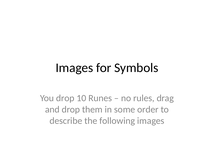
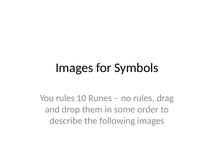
You drop: drop -> rules (65, 98)
